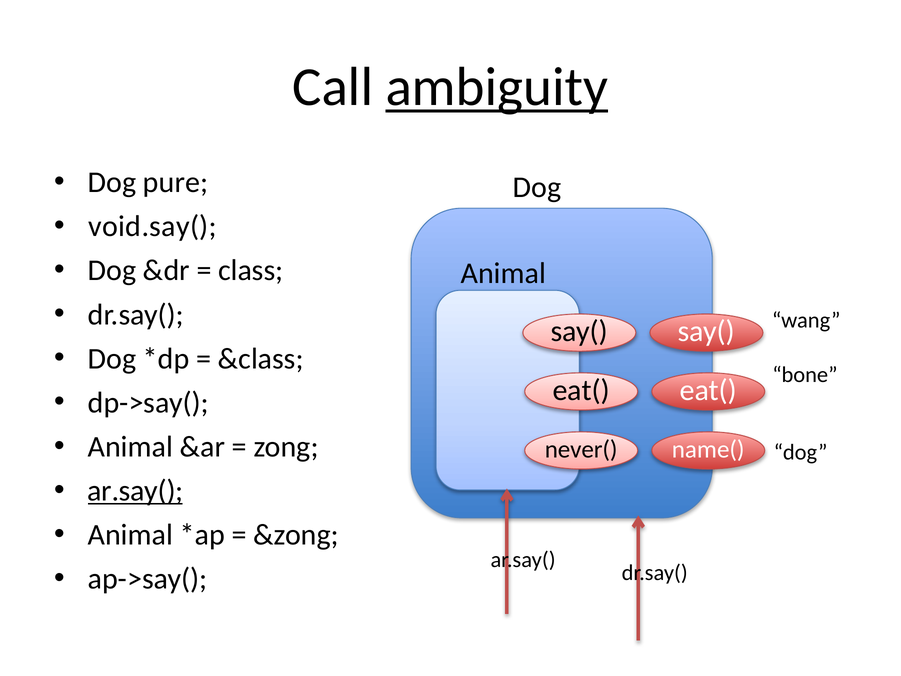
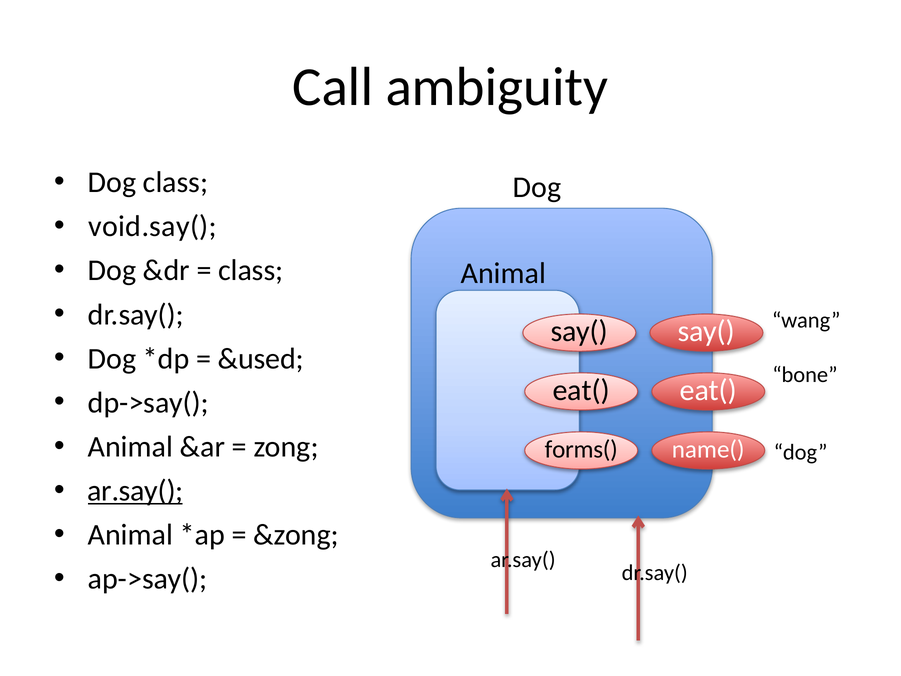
ambiguity underline: present -> none (497, 87)
Dog pure: pure -> class (176, 182)
&class: &class -> &used (261, 359)
never(: never( -> forms( (581, 449)
